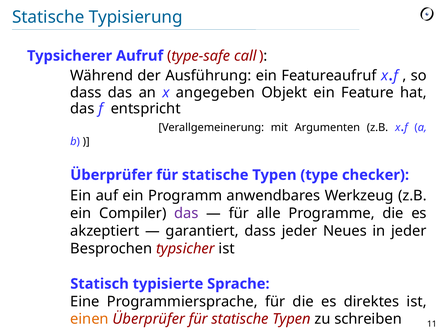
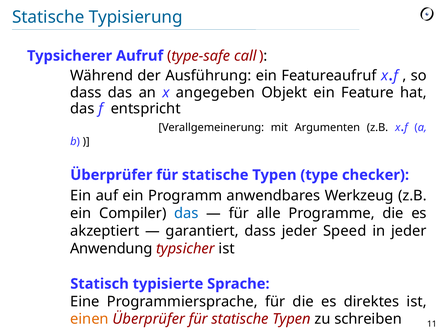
das colour: purple -> blue (186, 213)
Neues: Neues -> Speed (345, 231)
Besprochen: Besprochen -> Anwendung (111, 248)
